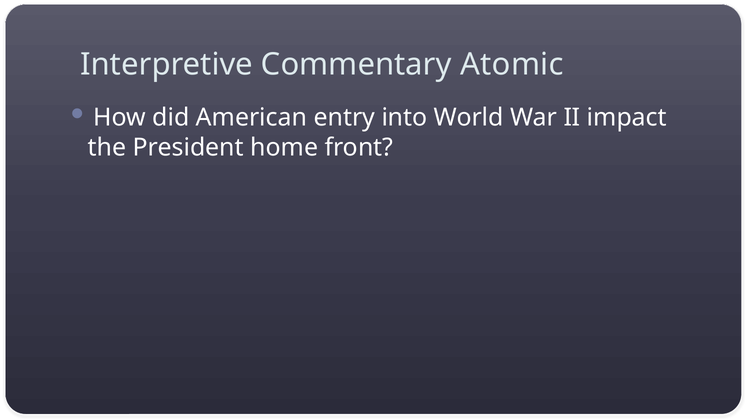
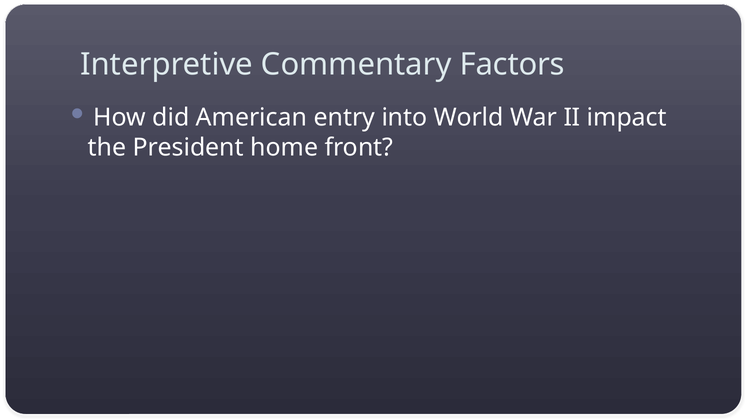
Atomic: Atomic -> Factors (512, 65)
